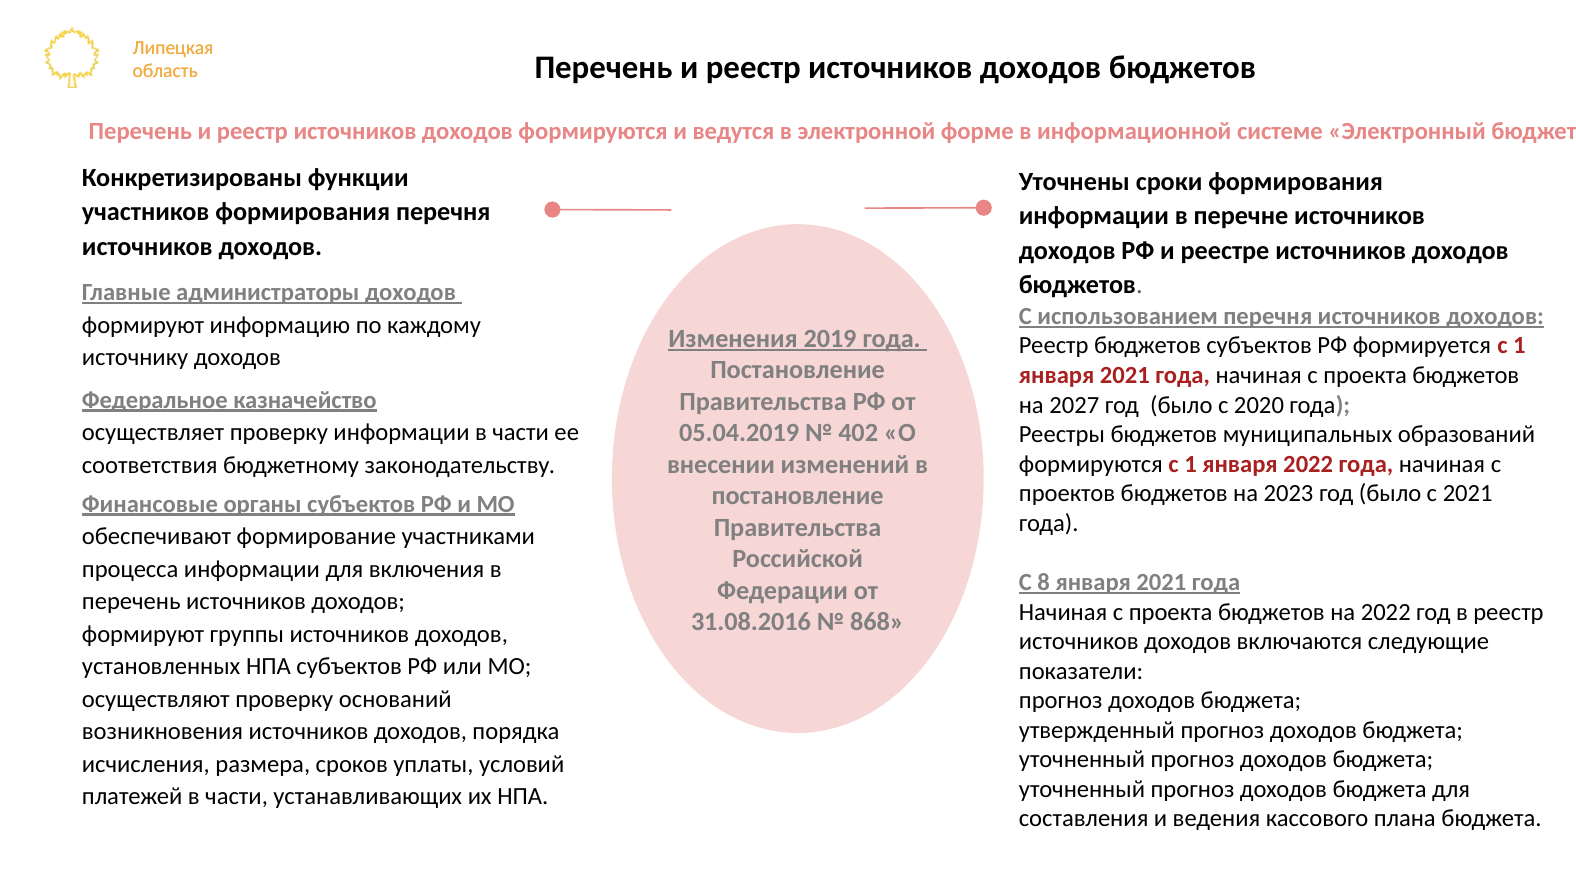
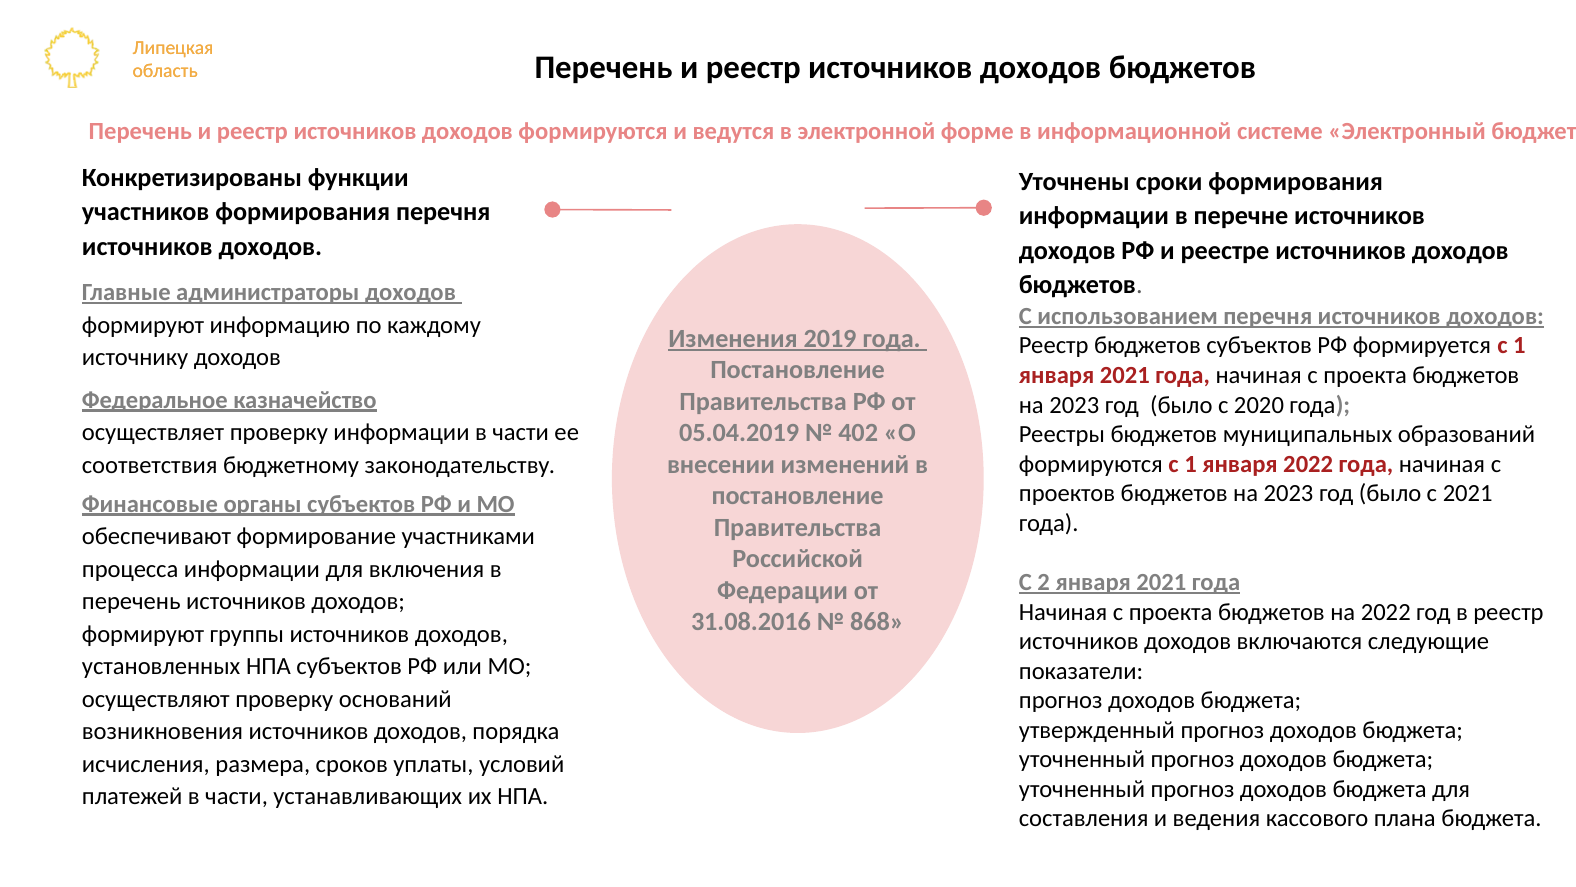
2027: 2027 -> 2023 (1074, 405)
8: 8 -> 2 (1044, 582)
